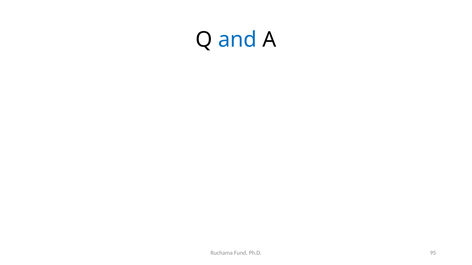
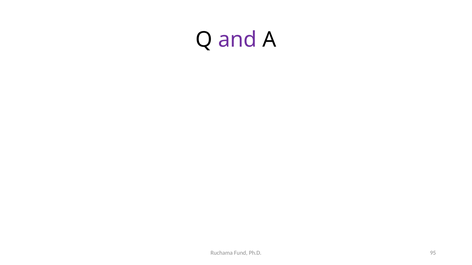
and colour: blue -> purple (237, 40)
